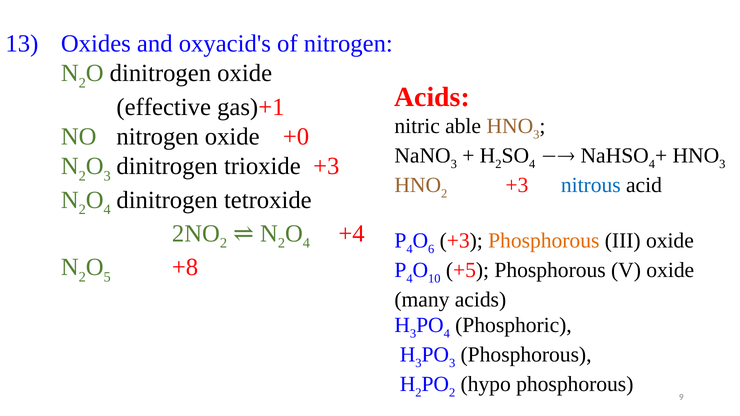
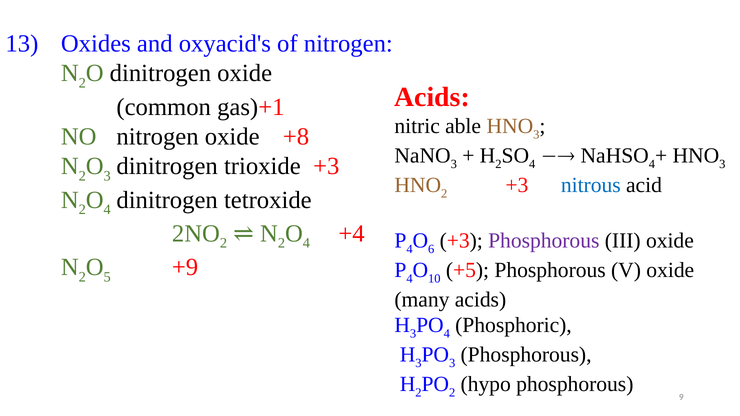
effective: effective -> common (164, 107)
+0: +0 -> +8 (296, 137)
Phosphorous colour: orange -> purple (544, 241)
+8: +8 -> +9 (185, 267)
